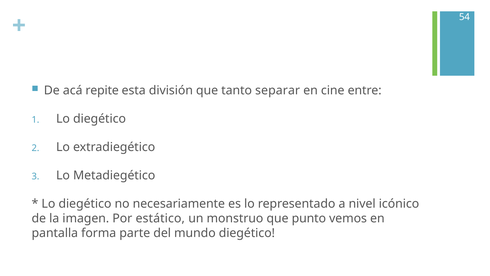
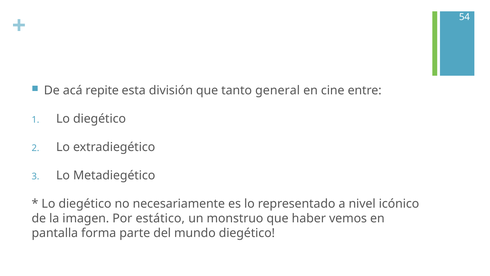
separar: separar -> general (278, 90)
punto: punto -> haber (309, 218)
